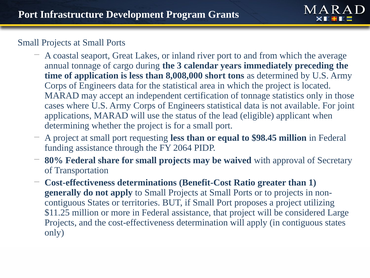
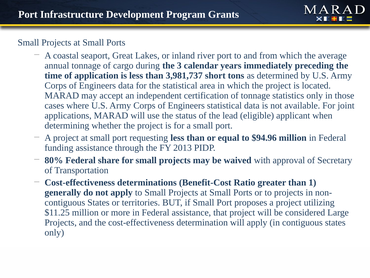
8,008,000: 8,008,000 -> 3,981,737 (184, 75)
$98.45: $98.45 -> $94.96 (264, 138)
2064: 2064 -> 2013 (183, 148)
